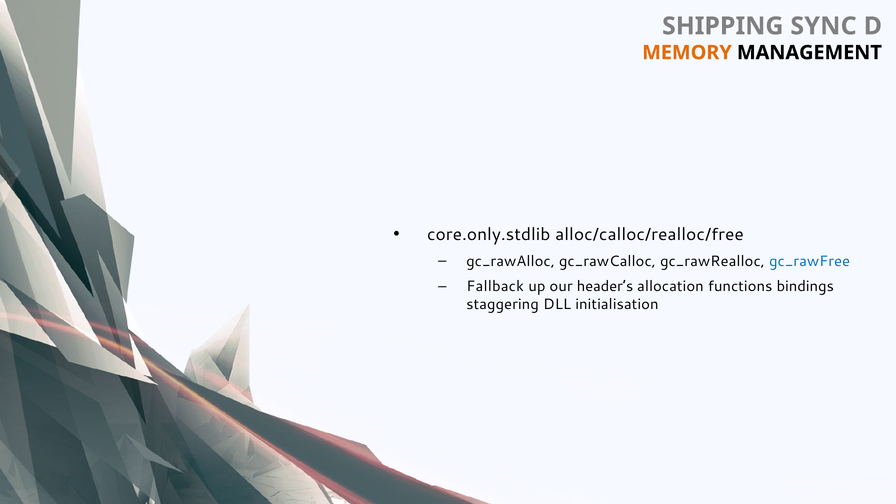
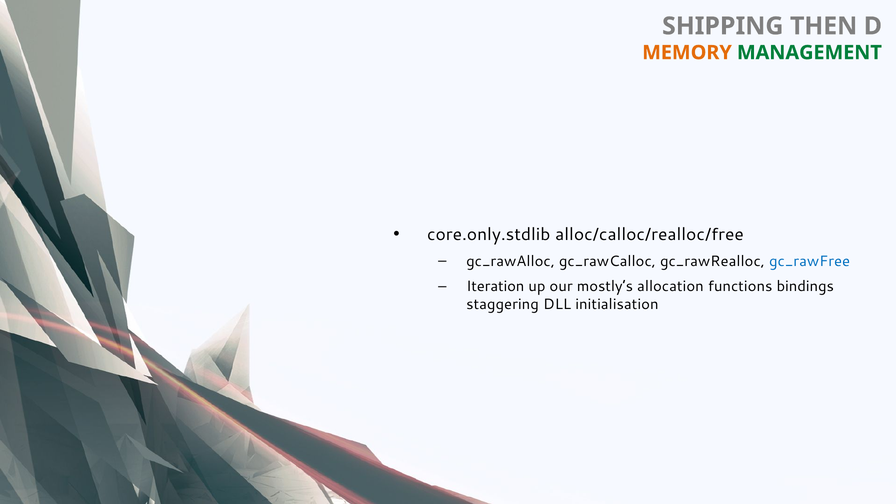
SYNC: SYNC -> THEN (824, 26)
MANAGEMENT colour: black -> green (809, 53)
Fallback: Fallback -> Iteration (495, 286)
header’s: header’s -> mostly’s (605, 286)
